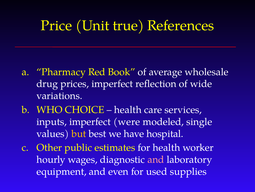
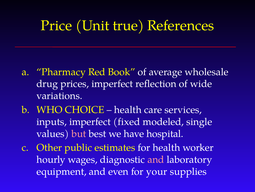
were: were -> fixed (127, 121)
but colour: yellow -> pink (79, 133)
used: used -> your (157, 171)
